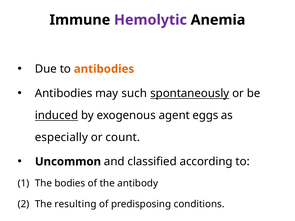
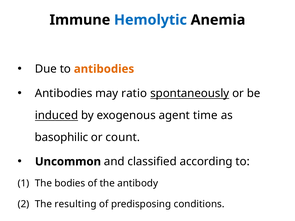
Hemolytic colour: purple -> blue (150, 20)
such: such -> ratio (134, 93)
eggs: eggs -> time (205, 115)
especially: especially -> basophilic (62, 137)
